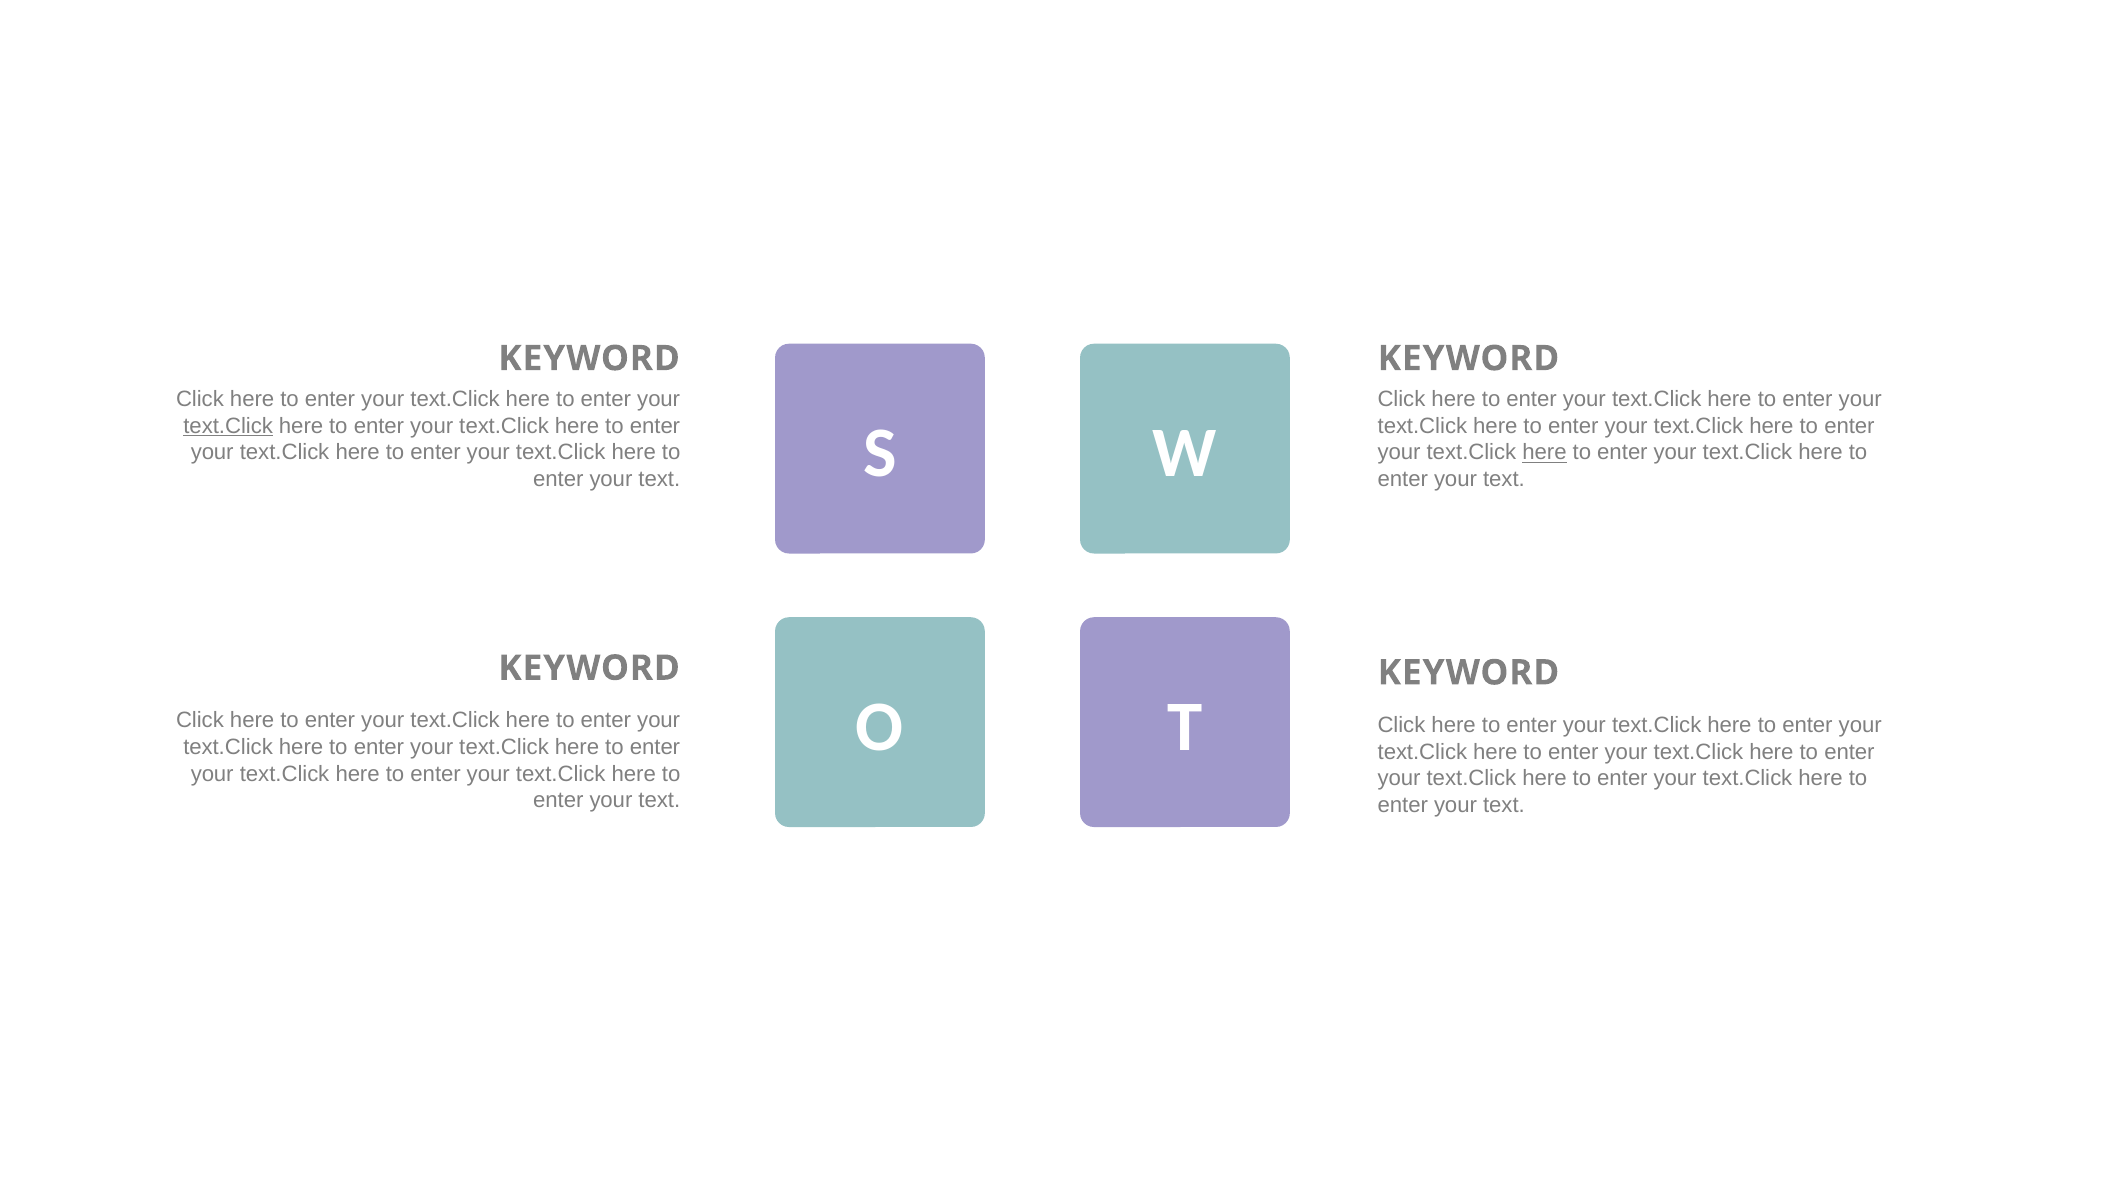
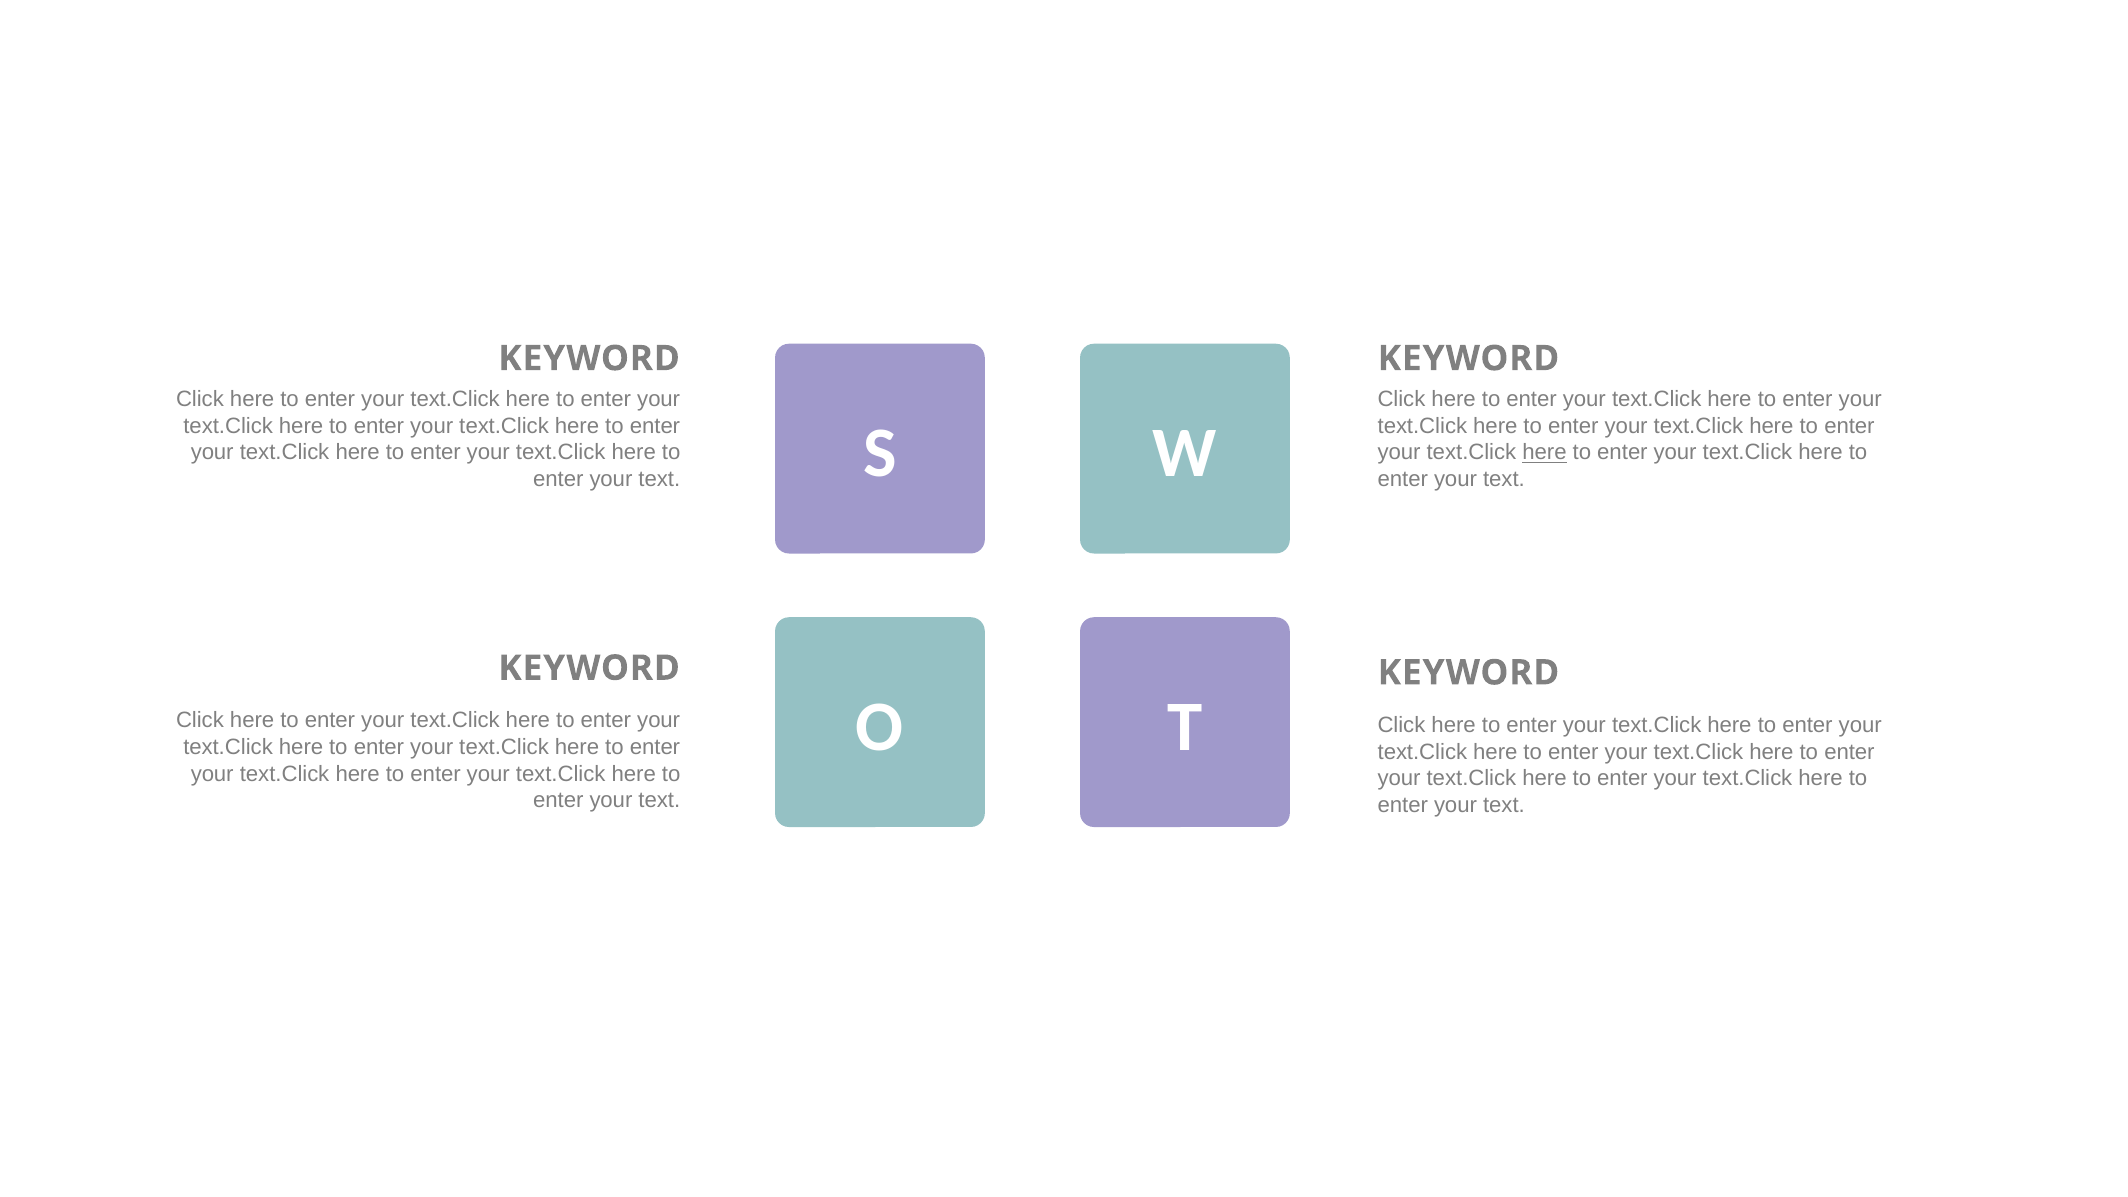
text.Click underline: present -> none (228, 426)
